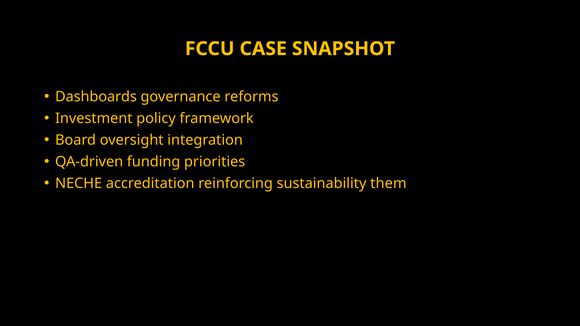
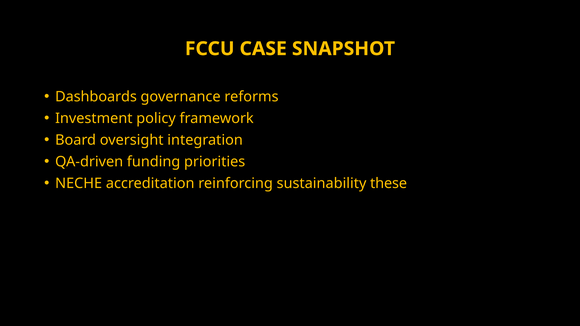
them: them -> these (389, 184)
